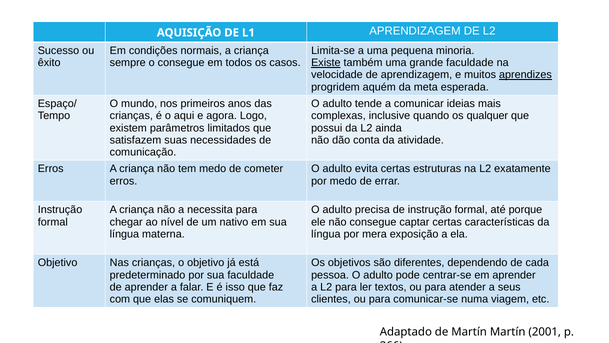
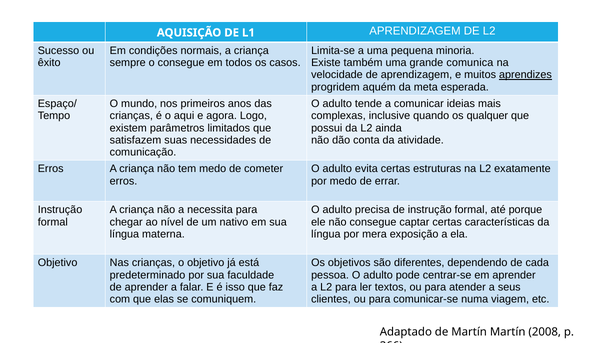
Existe underline: present -> none (326, 63)
grande faculdade: faculdade -> comunica (470, 63)
2001: 2001 -> 2008 (545, 332)
